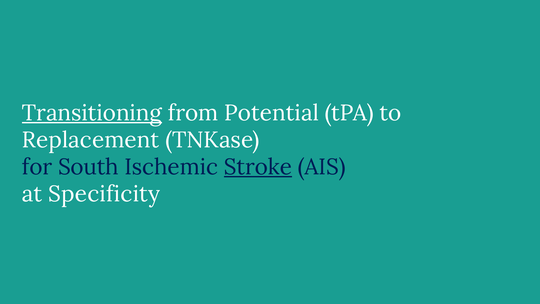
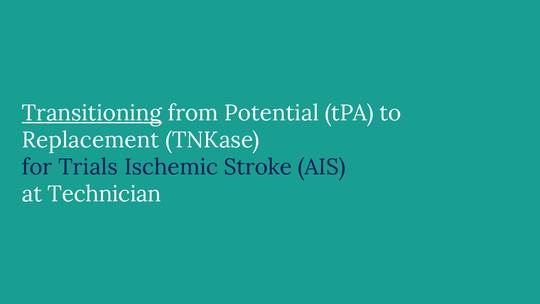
South: South -> Trials (88, 167)
Stroke underline: present -> none (258, 167)
Specificity: Specificity -> Technician (104, 194)
